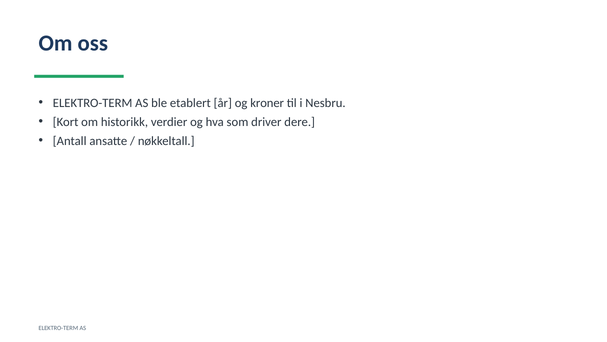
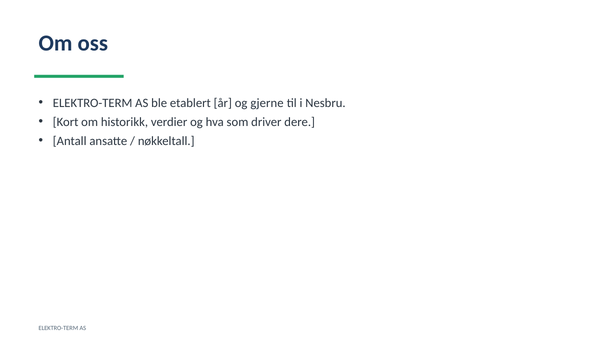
kroner: kroner -> gjerne (267, 103)
